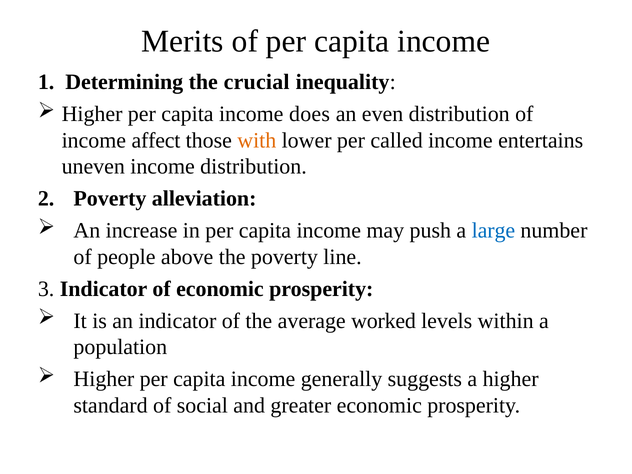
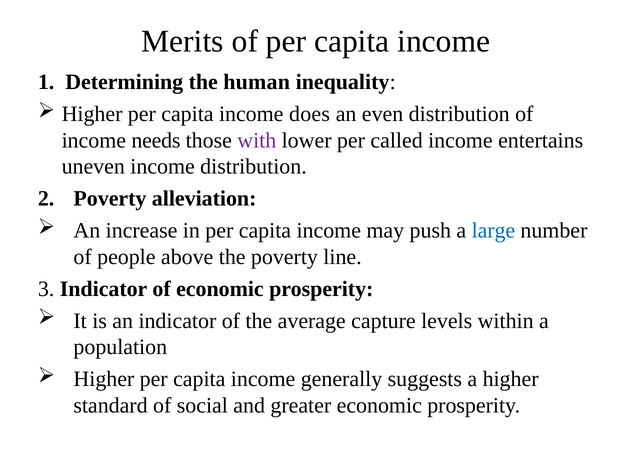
crucial: crucial -> human (257, 82)
affect: affect -> needs (156, 140)
with colour: orange -> purple (257, 140)
worked: worked -> capture (383, 321)
